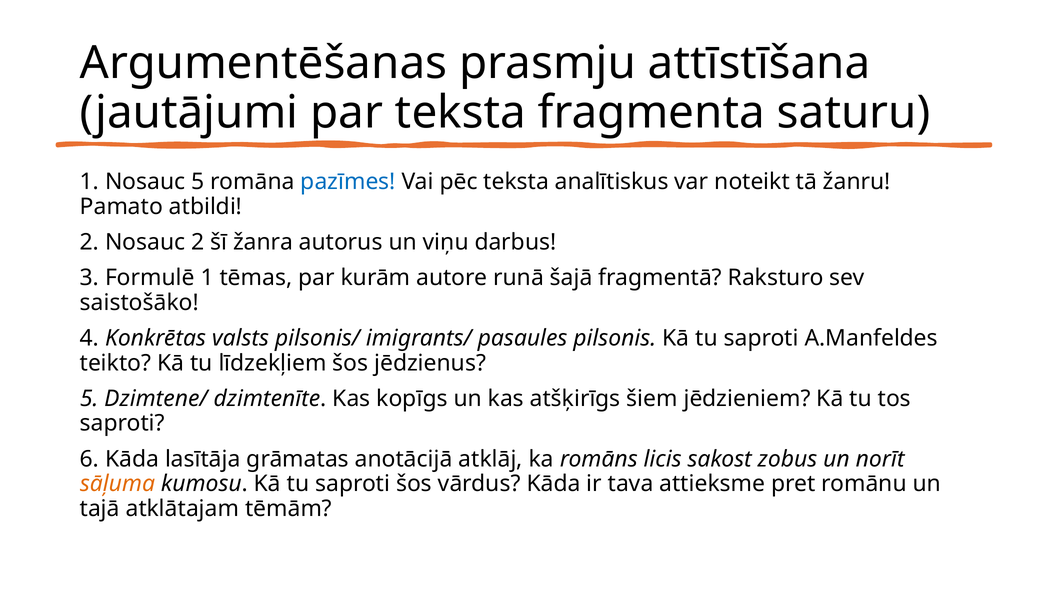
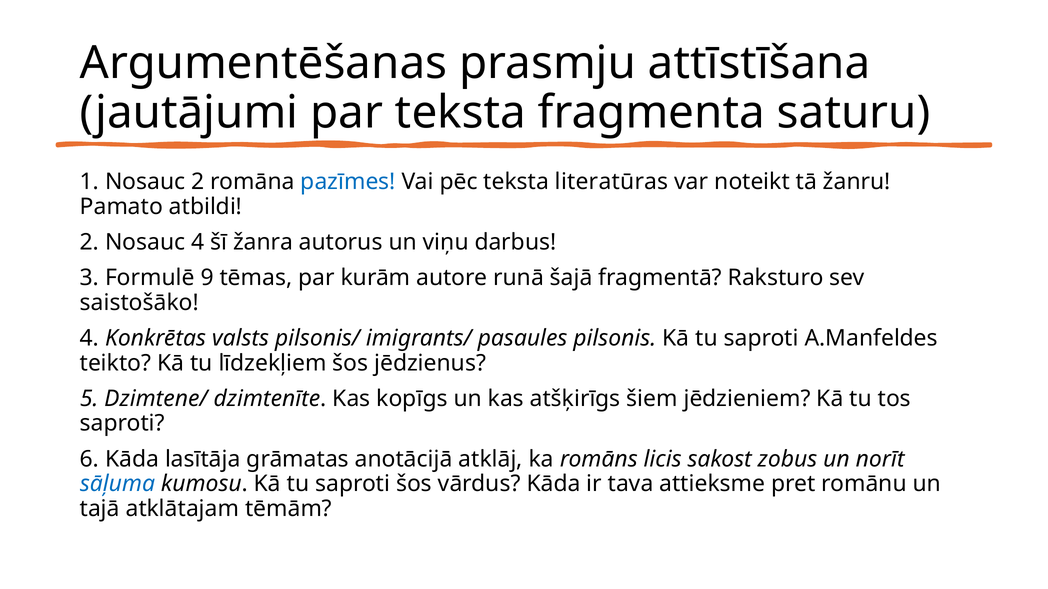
Nosauc 5: 5 -> 2 (198, 182)
analītiskus: analītiskus -> literatūras (612, 182)
Nosauc 2: 2 -> 4 (198, 242)
Formulē 1: 1 -> 9 (207, 278)
sāļuma colour: orange -> blue (117, 484)
